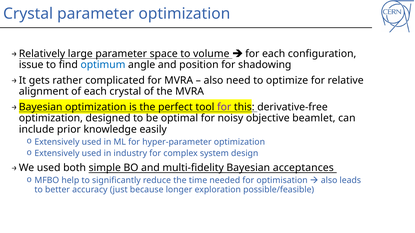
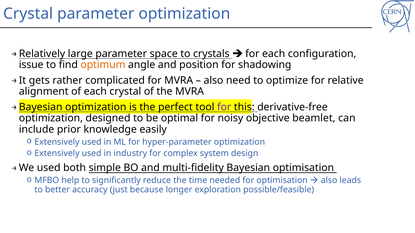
volume: volume -> crystals (211, 54)
optimum colour: blue -> orange (103, 65)
Bayesian acceptances: acceptances -> optimisation (303, 168)
